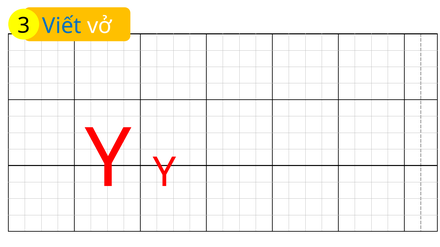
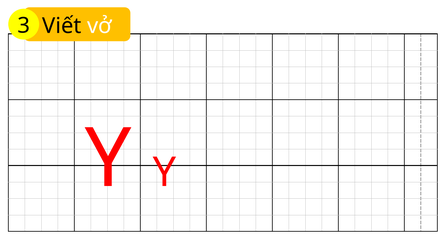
Viết colour: blue -> black (62, 26)
